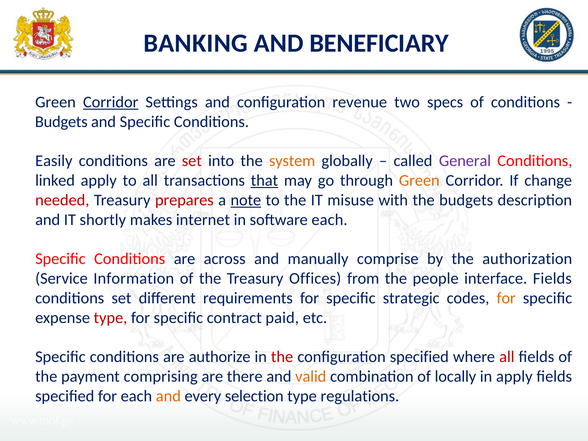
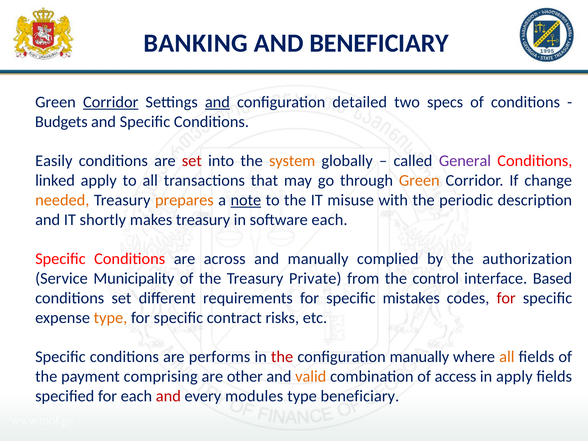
and underline: none -> present (217, 102)
revenue: revenue -> detailed (360, 102)
that underline: present -> none (264, 180)
needed colour: red -> orange (62, 200)
prepares colour: red -> orange (184, 200)
the budgets: budgets -> periodic (466, 200)
makes internet: internet -> treasury (203, 220)
comprise: comprise -> complied (388, 259)
Information: Information -> Municipality (134, 278)
Offices: Offices -> Private (315, 278)
people: people -> control (436, 278)
interface Fields: Fields -> Based (552, 278)
strategic: strategic -> mistakes (411, 298)
for colour: orange -> red (506, 298)
type colour: red -> orange (110, 318)
paid: paid -> risks (282, 318)
authorize: authorize -> performs (220, 357)
configuration specified: specified -> manually (419, 357)
all colour: red -> orange (507, 357)
there: there -> other (245, 377)
locally: locally -> access (455, 377)
and colour: orange -> red (168, 396)
selection: selection -> modules (254, 396)
type regulations: regulations -> beneficiary (360, 396)
